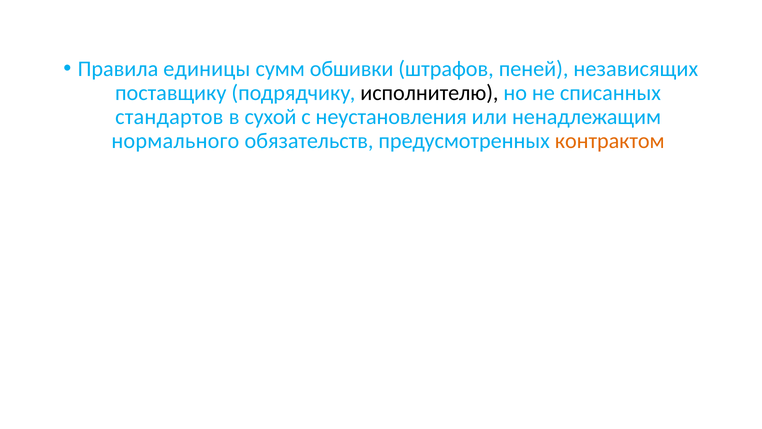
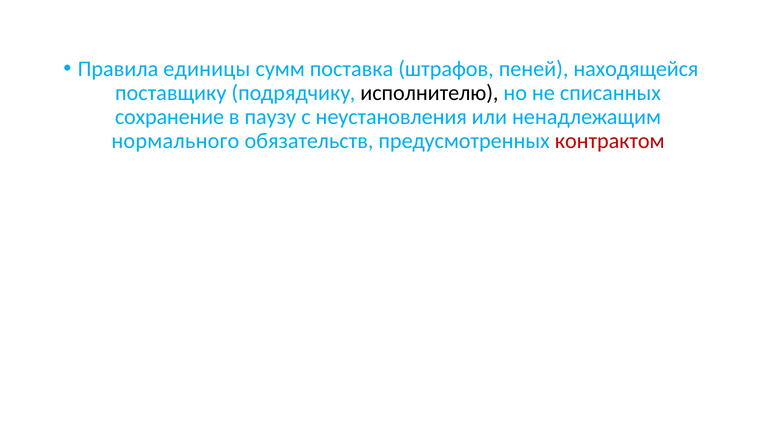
обшивки: обшивки -> поставка (352, 69)
независящих: независящих -> находящейся (636, 69)
стандартов: стандартов -> сохранение (169, 117)
сухой: сухой -> паузу (270, 117)
контрактом colour: orange -> red (610, 141)
